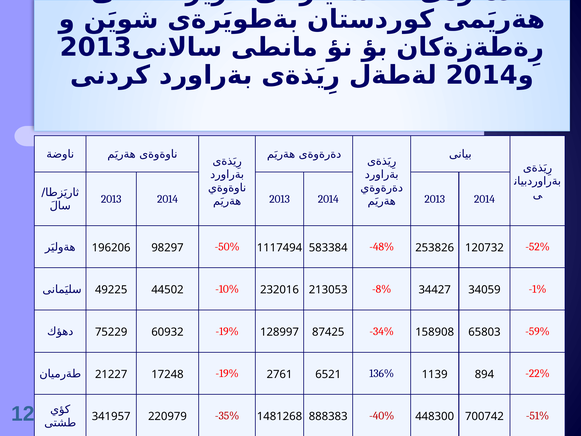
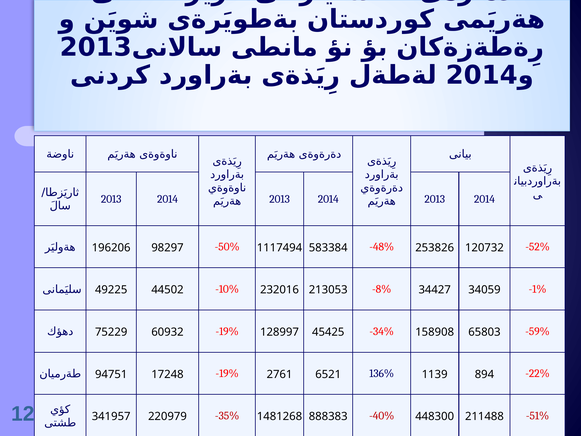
87425: 87425 -> 45425 (328, 332)
21227: 21227 -> 94751 (111, 374)
700742: 700742 -> 211488 (484, 416)
